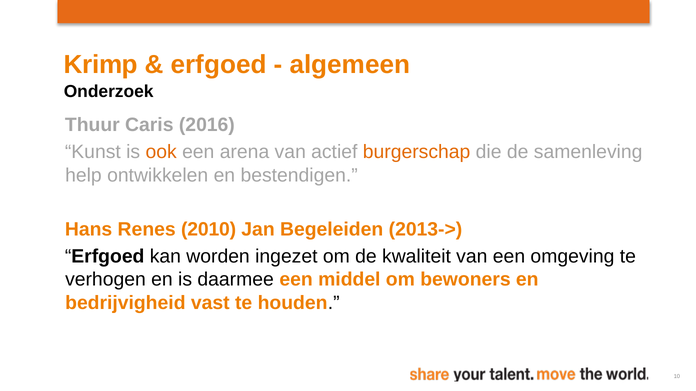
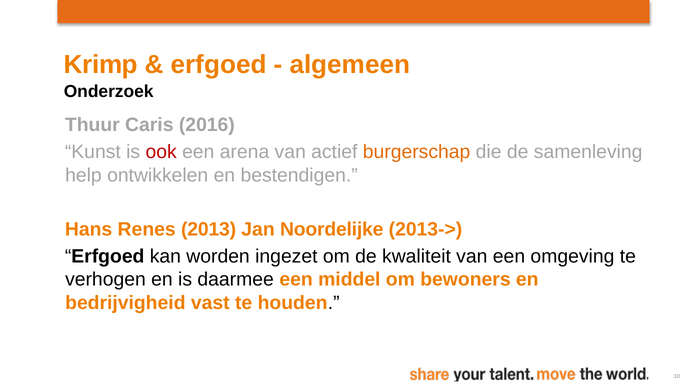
ook colour: orange -> red (161, 152)
2010: 2010 -> 2013 (209, 230)
Begeleiden: Begeleiden -> Noordelijke (332, 230)
